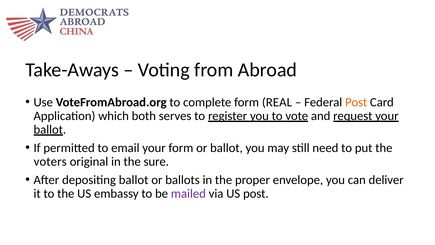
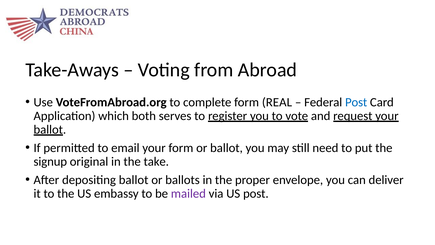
Post colour: orange -> blue (356, 102)
voters: voters -> signup (50, 161)
sure: sure -> take (156, 161)
